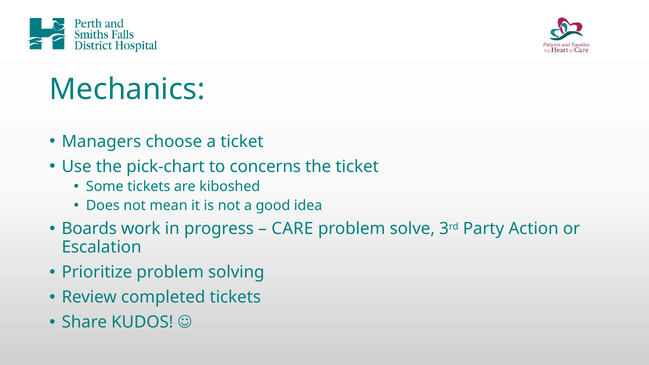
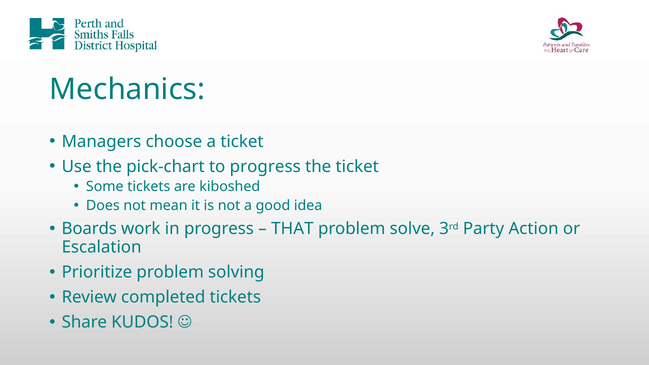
to concerns: concerns -> progress (265, 167)
CARE: CARE -> THAT (292, 229)
